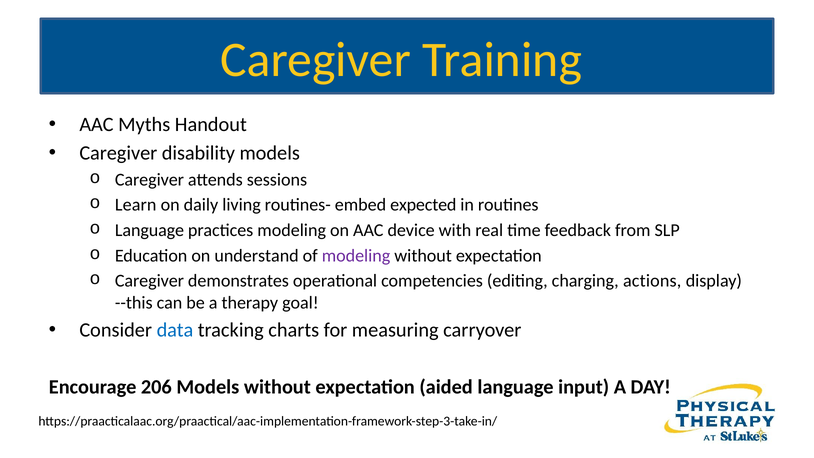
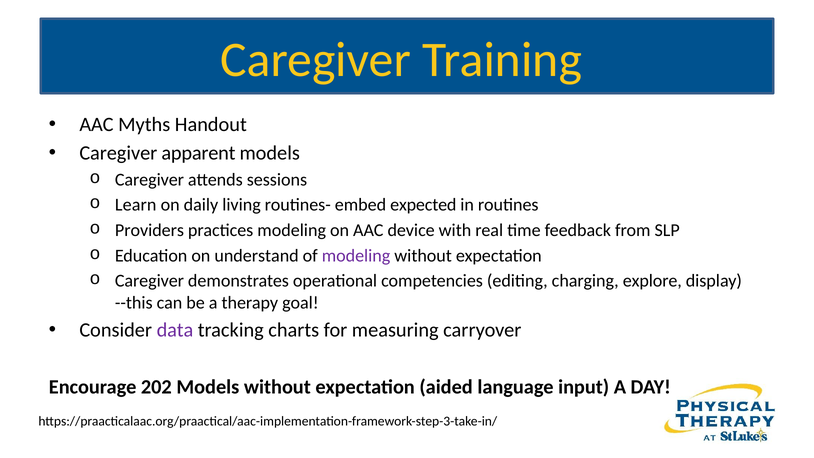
disability: disability -> apparent (198, 153)
Language: Language -> Providers (149, 230)
actions: actions -> explore (652, 281)
data colour: blue -> purple (175, 330)
206: 206 -> 202 (156, 387)
